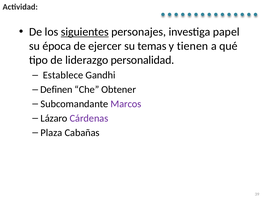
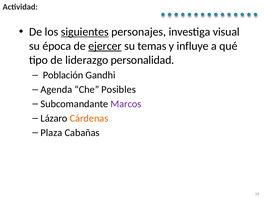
papel: papel -> visual (226, 32)
ejercer underline: none -> present (105, 46)
tienen: tienen -> influye (193, 46)
Establece: Establece -> Población (63, 75)
Definen: Definen -> Agenda (56, 90)
Obtener: Obtener -> Posibles (119, 90)
Cárdenas colour: purple -> orange (89, 118)
